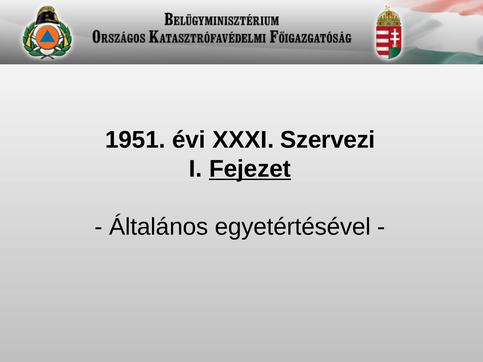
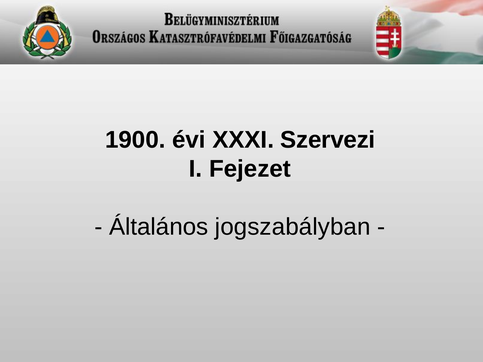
1951: 1951 -> 1900 (135, 140)
Fejezet underline: present -> none (250, 169)
egyetértésével: egyetértésével -> jogszabályban (293, 227)
